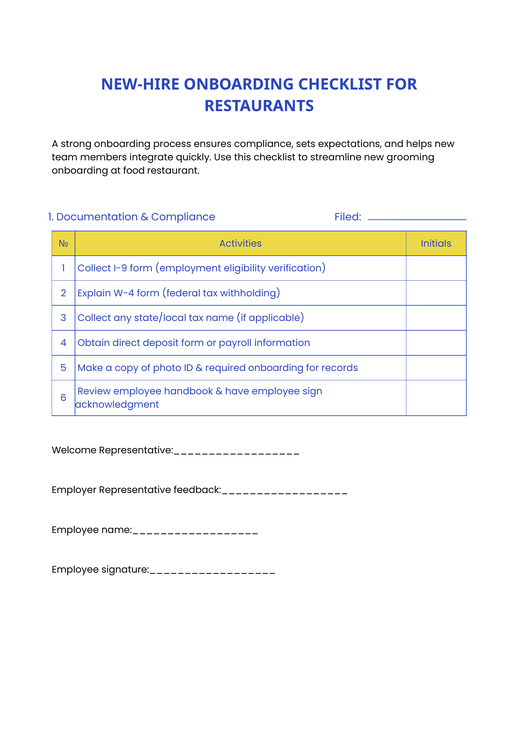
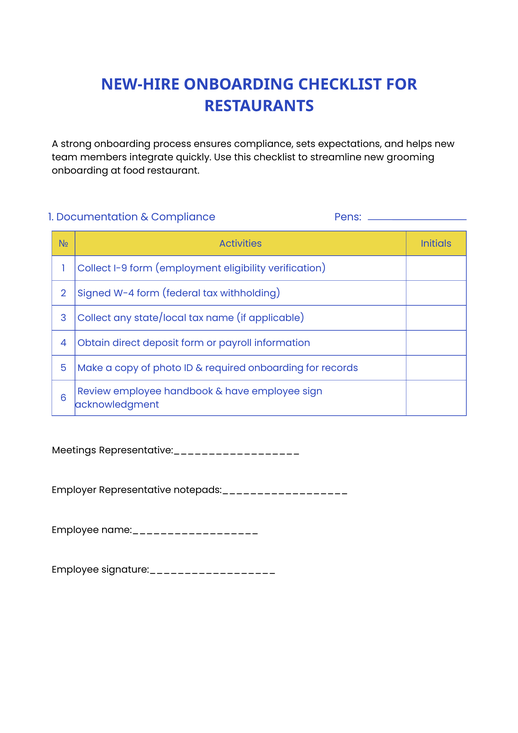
Filed: Filed -> Pens (348, 217)
Explain: Explain -> Signed (94, 293)
Welcome: Welcome -> Meetings (74, 450)
feedback:__________________: feedback:__________________ -> notepads:__________________ (261, 490)
